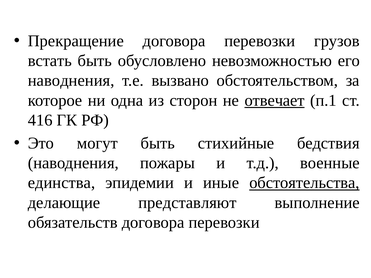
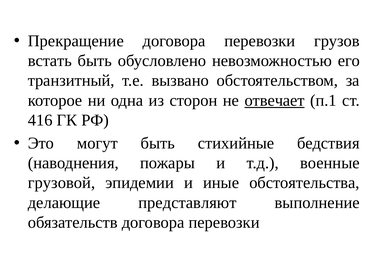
наводнения: наводнения -> транзитный (71, 81)
единства: единства -> грузовой (62, 183)
обстоятельства underline: present -> none (304, 183)
